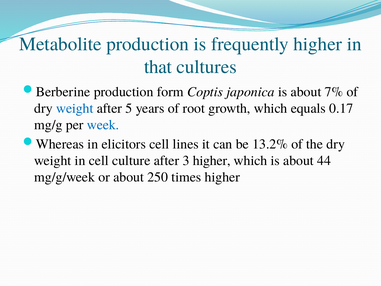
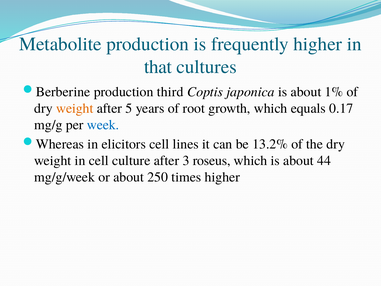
form: form -> third (170, 92)
7%: 7% -> 1% (334, 92)
weight colour: blue -> orange (75, 108)
3 higher: higher -> roseus (212, 160)
